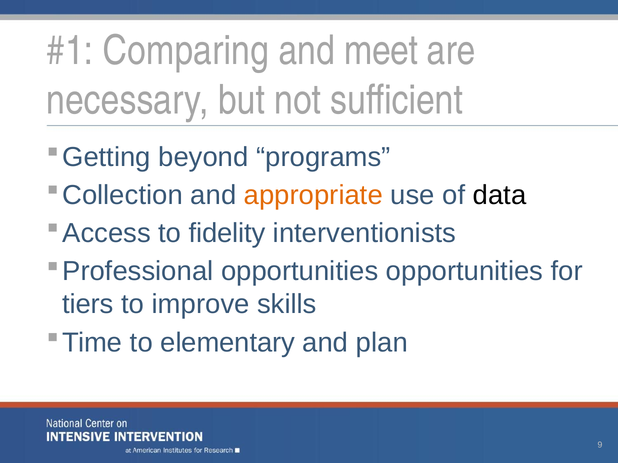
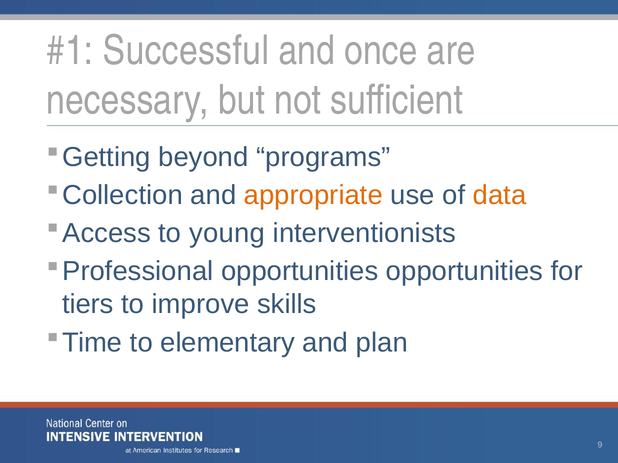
Comparing: Comparing -> Successful (186, 51)
meet: meet -> once (381, 51)
data colour: black -> orange (500, 195)
fidelity: fidelity -> young (227, 234)
